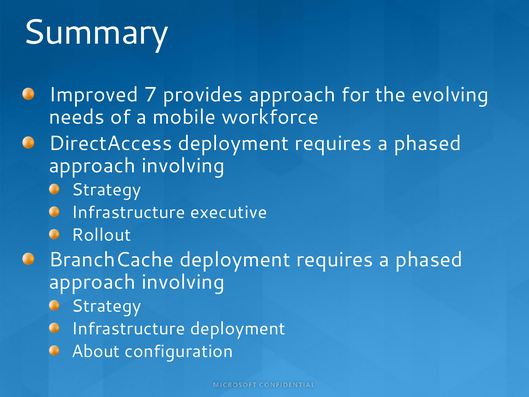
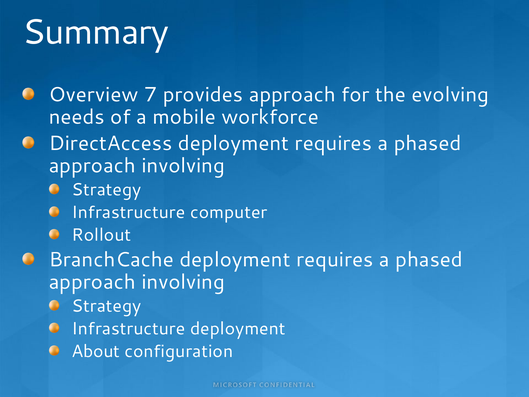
Improved: Improved -> Overview (94, 95)
executive: executive -> computer (229, 212)
